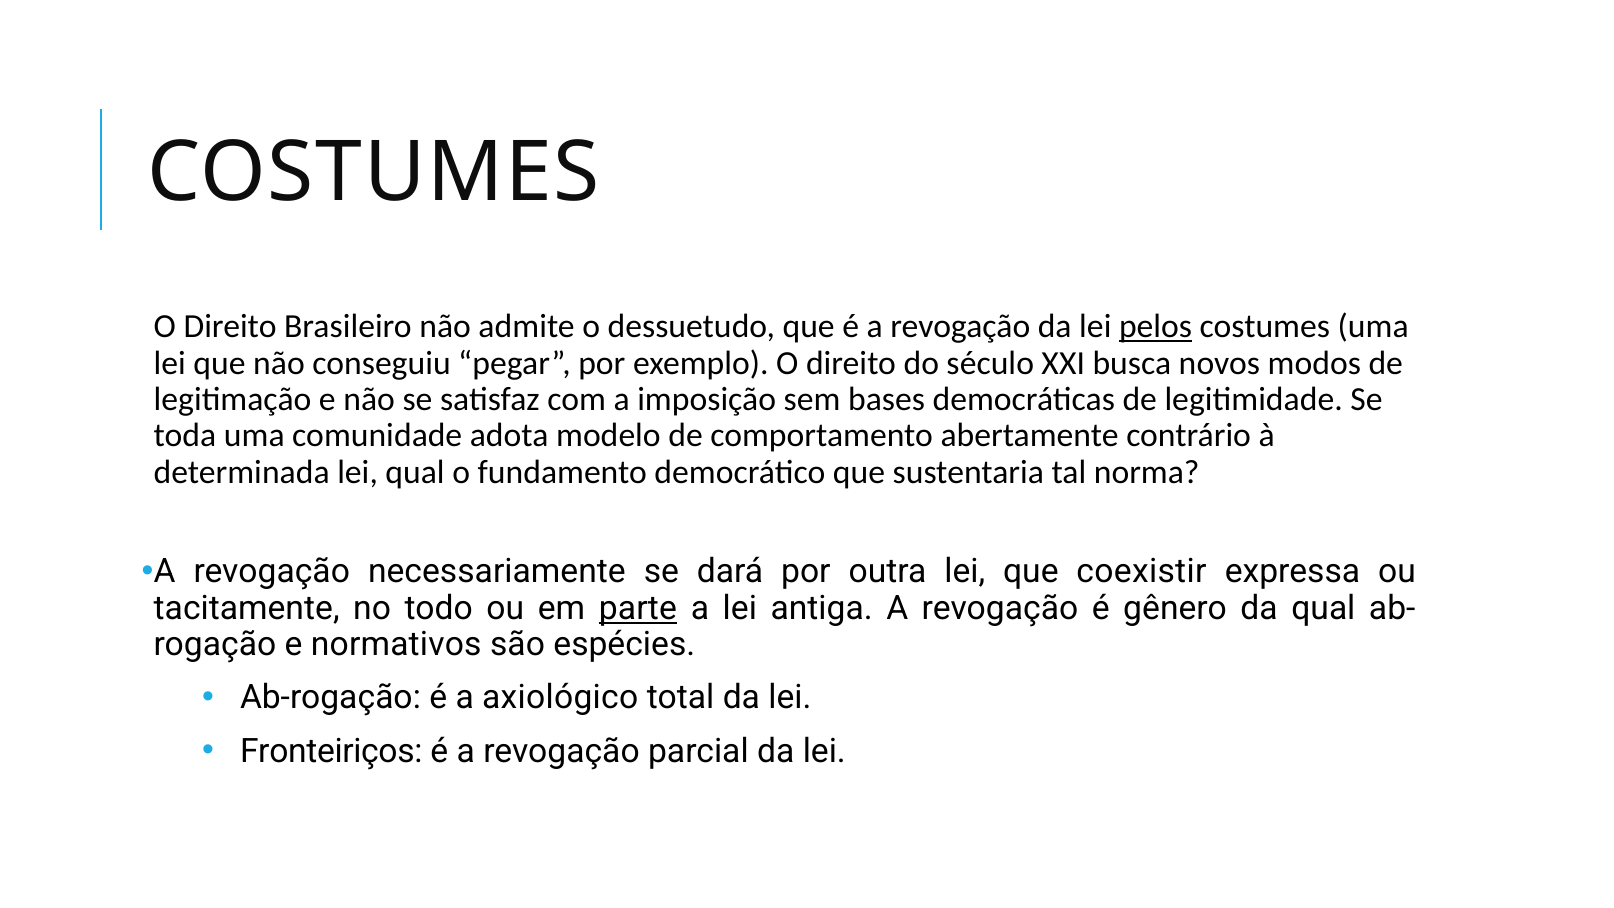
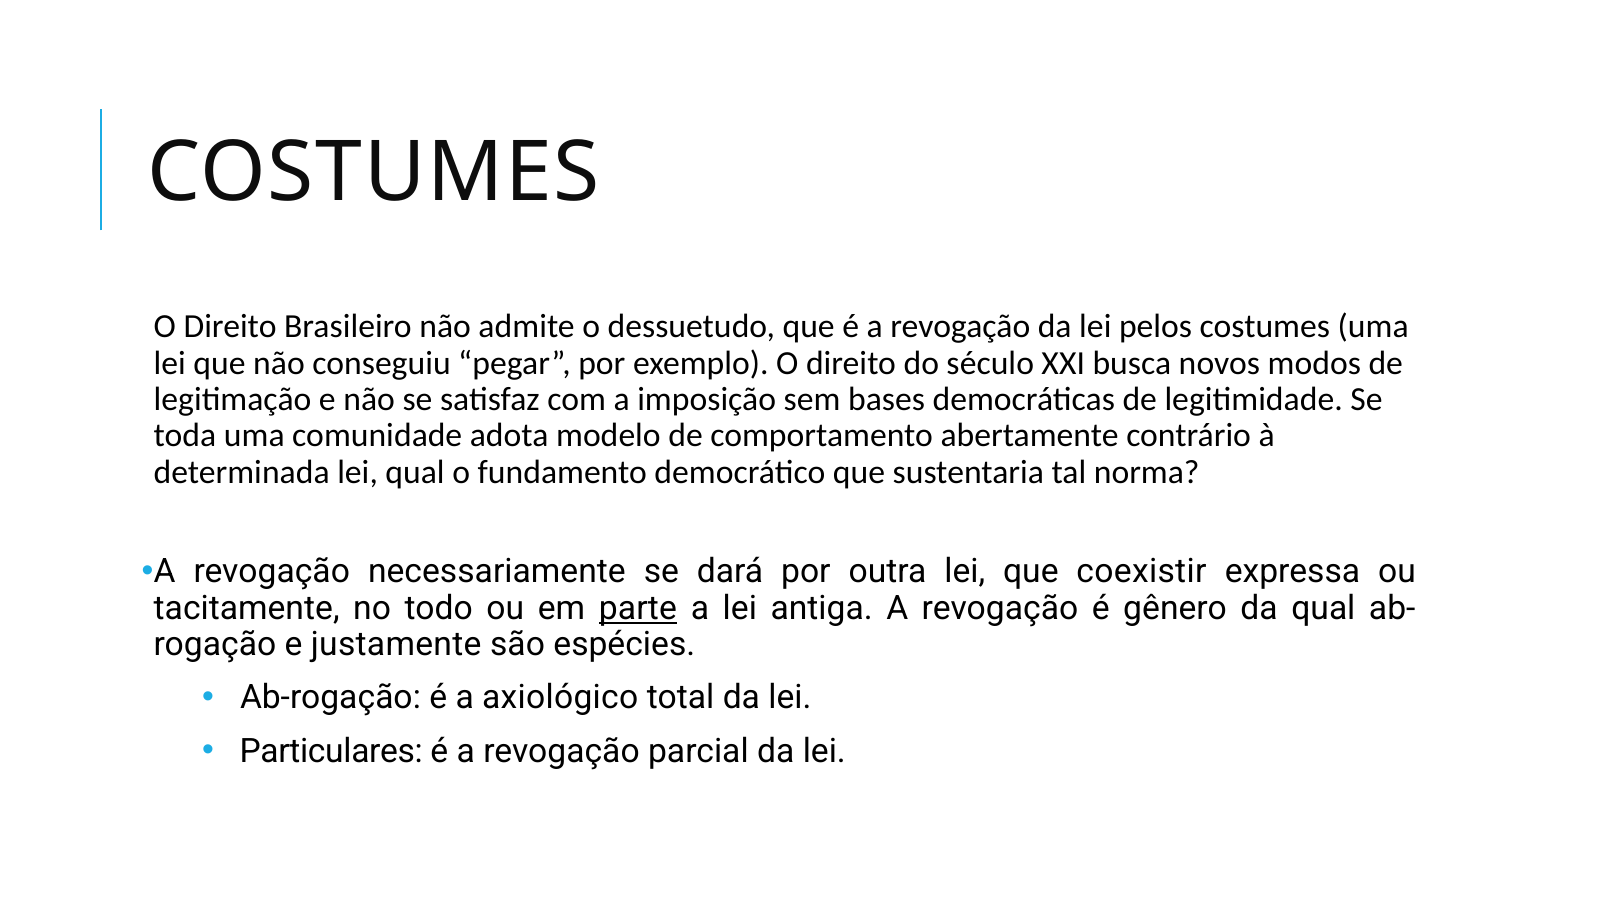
pelos underline: present -> none (1156, 327)
normativos: normativos -> justamente (396, 645)
Fronteiriços: Fronteiriços -> Particulares (331, 751)
